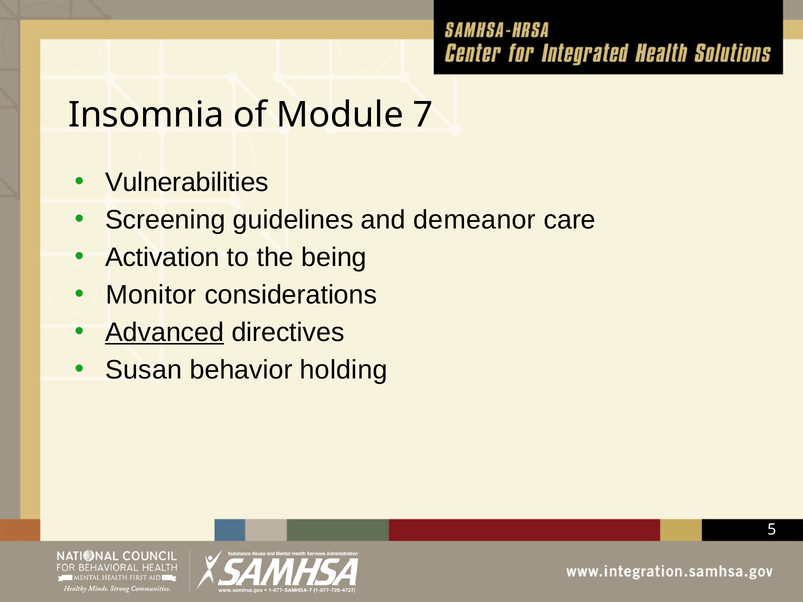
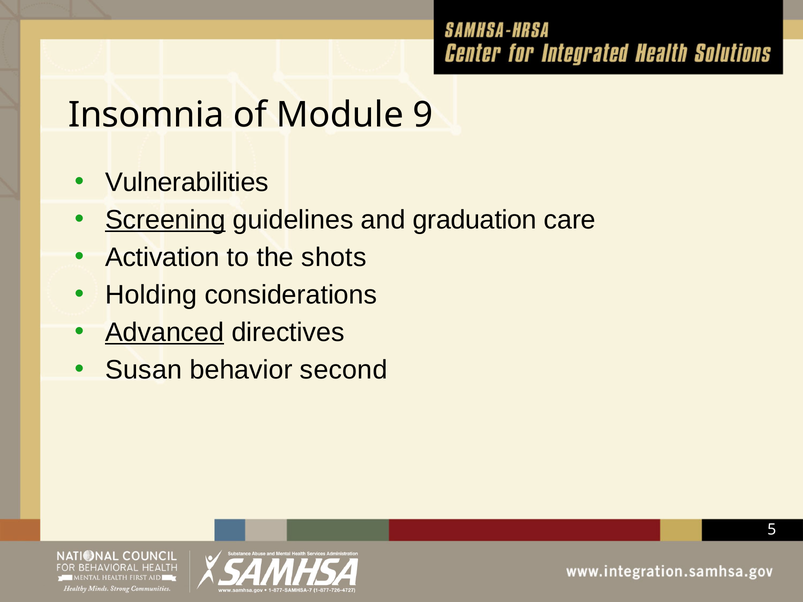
7: 7 -> 9 (423, 115)
Screening underline: none -> present (165, 220)
demeanor: demeanor -> graduation (475, 220)
being: being -> shots (334, 257)
Monitor: Monitor -> Holding (151, 295)
holding: holding -> second (344, 370)
